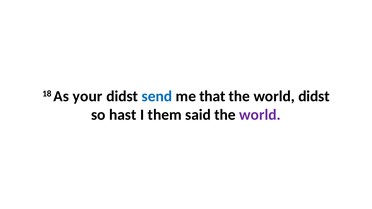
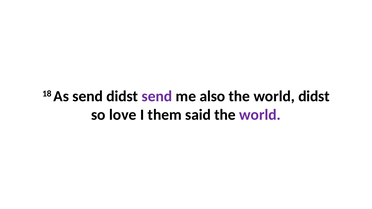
As your: your -> send (88, 96)
send colour: blue -> purple (157, 96)
that: that -> also (212, 96)
hast: hast -> love (123, 115)
